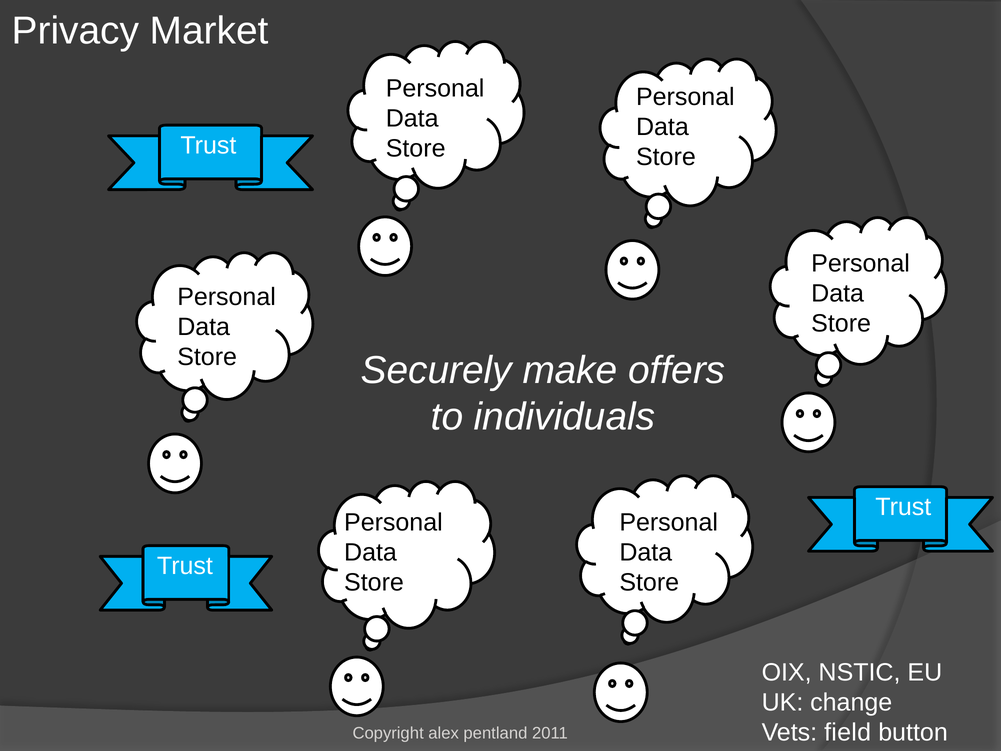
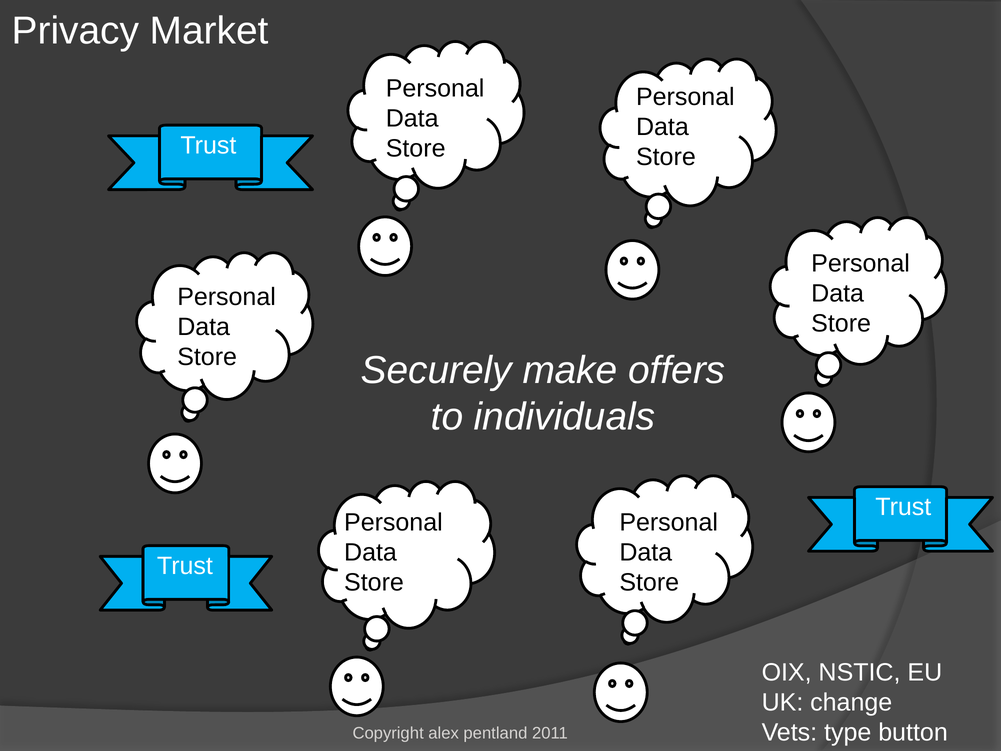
field: field -> type (848, 732)
